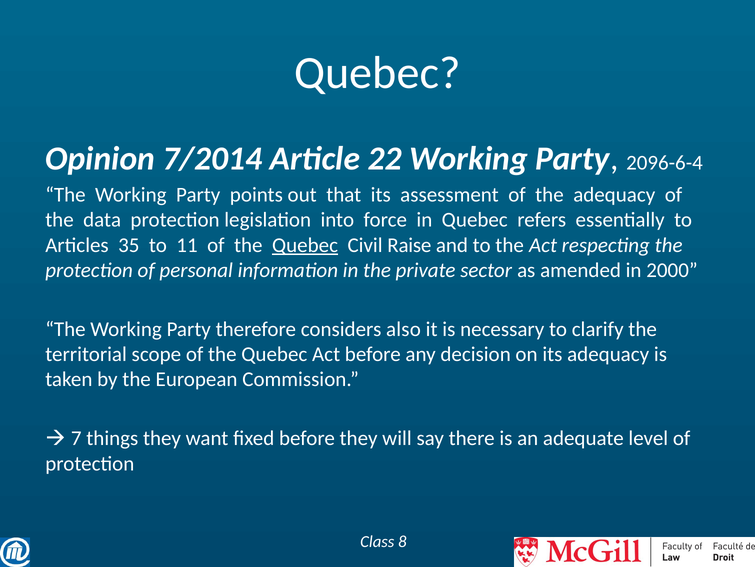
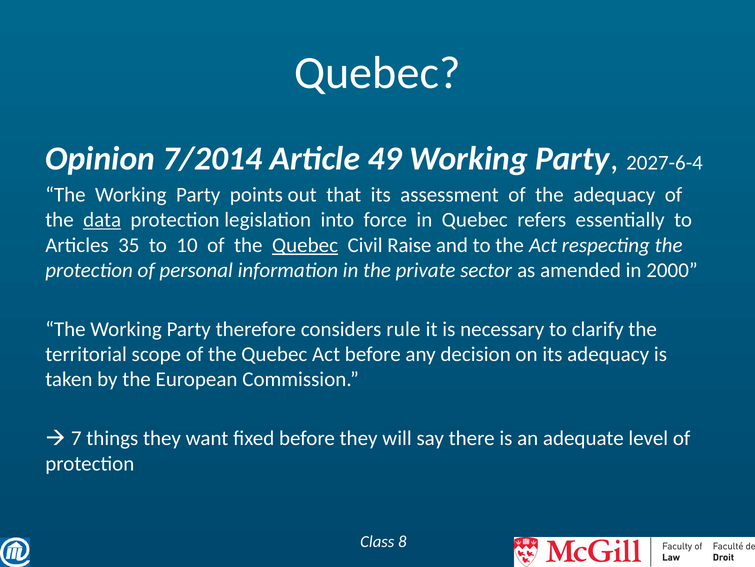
22: 22 -> 49 (385, 158)
2096-6-4: 2096-6-4 -> 2027-6-4 (664, 163)
data underline: none -> present (102, 220)
11: 11 -> 10 (187, 245)
also: also -> rule (403, 329)
